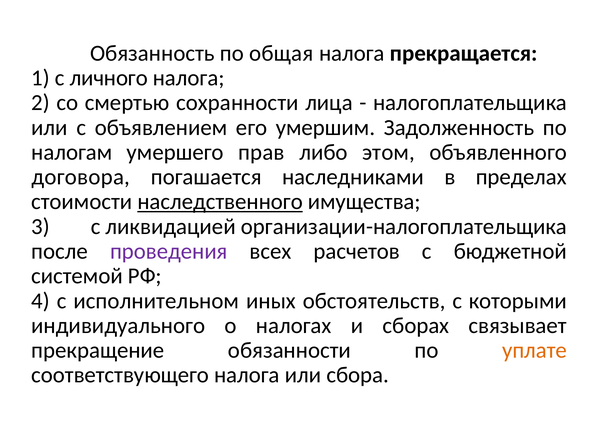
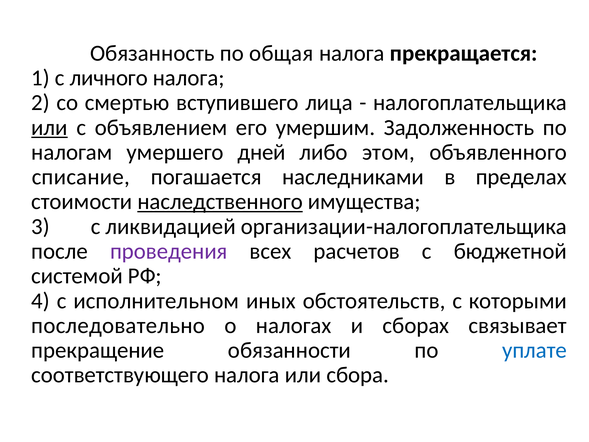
сохранности: сохранности -> вступившего (237, 103)
или underline: none -> present (49, 127)
прав: прав -> дней (262, 152)
договора: договора -> списание (81, 177)
индивидуального: индивидуального -> последовательно (118, 325)
уплате colour: orange -> blue (535, 350)
